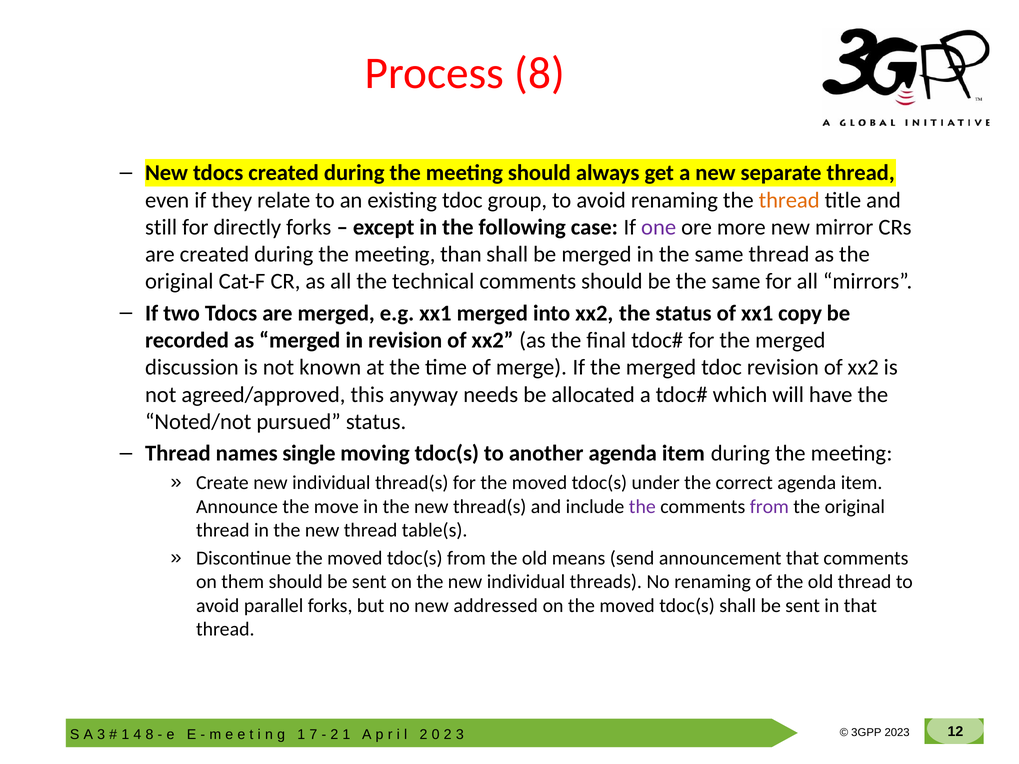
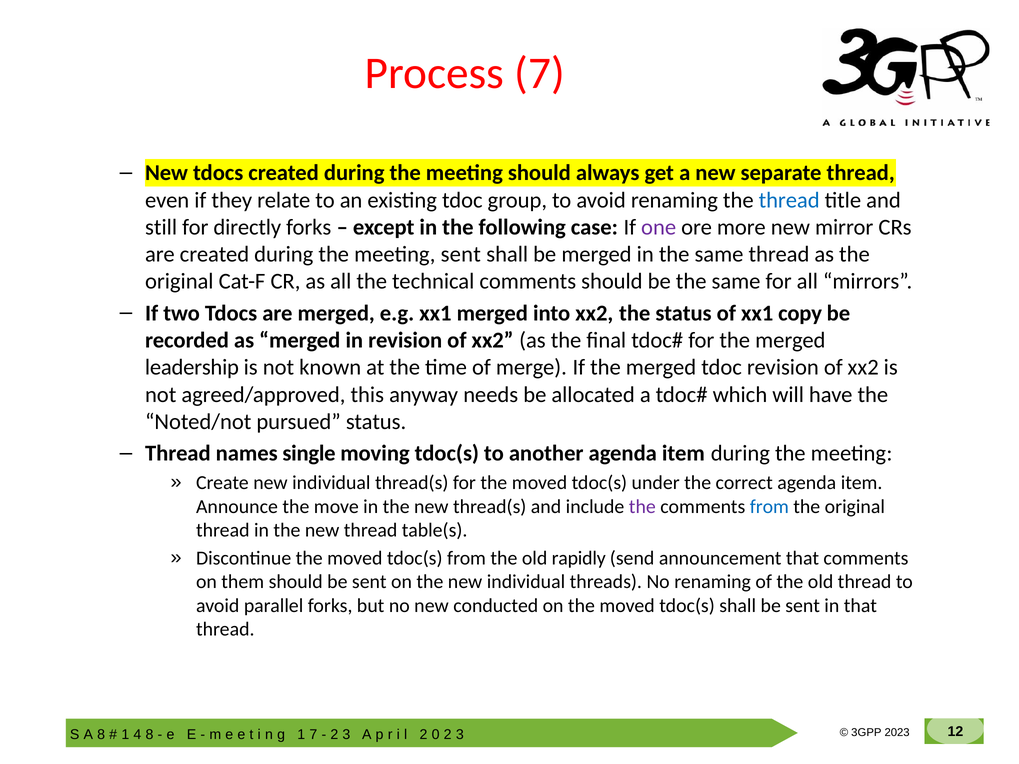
Process 8: 8 -> 7 (540, 73)
thread colour: orange -> blue (789, 200)
meeting than: than -> sent (461, 254)
discussion: discussion -> leadership (192, 368)
from colour: purple -> blue (769, 507)
means: means -> rapidly (579, 558)
addressed: addressed -> conducted (496, 606)
A 3: 3 -> 8 (101, 735)
1: 1 -> 3 (346, 735)
